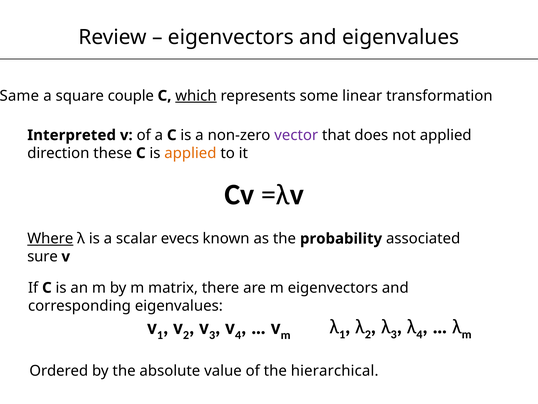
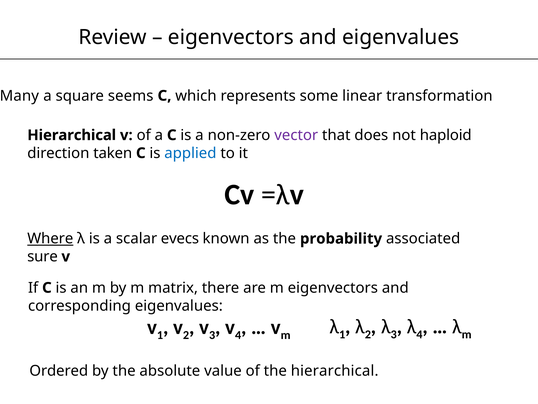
Same: Same -> Many (19, 96)
couple: couple -> seems (131, 96)
which underline: present -> none (196, 96)
Interpreted: Interpreted -> Hierarchical (72, 135)
not applied: applied -> haploid (446, 135)
these: these -> taken (113, 153)
applied colour: orange -> blue (190, 153)
